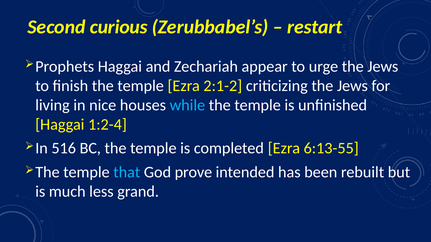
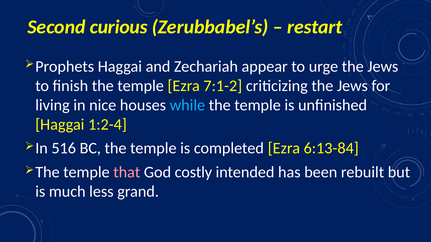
2:1-2: 2:1-2 -> 7:1-2 (223, 86)
6:13-55: 6:13-55 -> 6:13-84 (331, 149)
that colour: light blue -> pink (127, 172)
prove: prove -> costly (193, 172)
